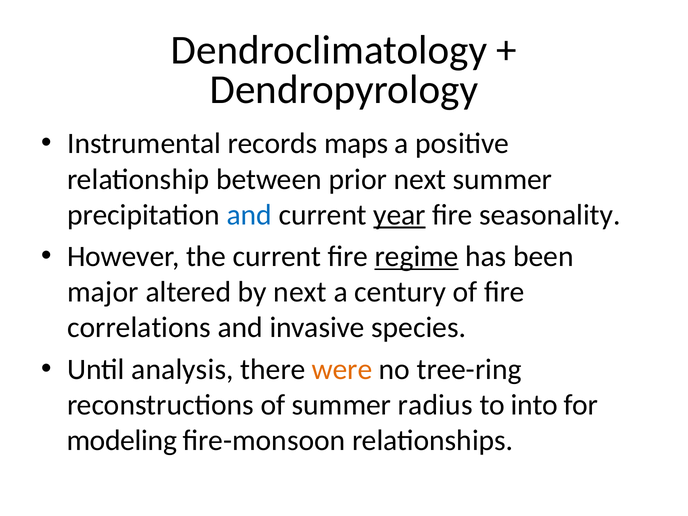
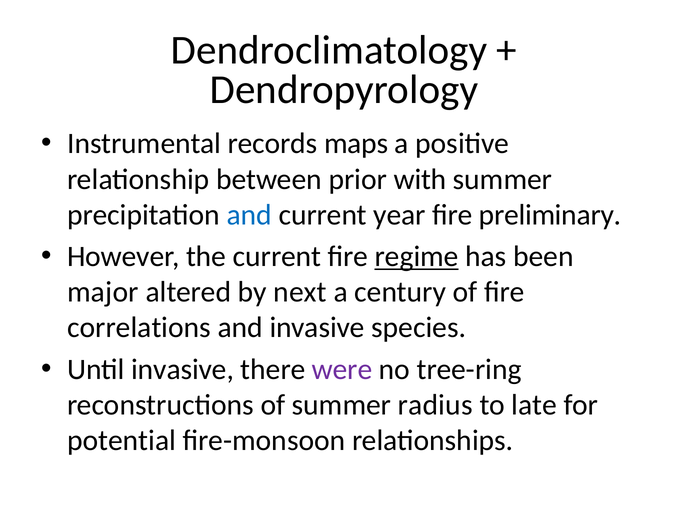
prior next: next -> with (420, 179)
year underline: present -> none (400, 215)
seasonality: seasonality -> preliminary (550, 215)
Until analysis: analysis -> invasive (183, 369)
were colour: orange -> purple (342, 369)
into: into -> late (534, 405)
modeling: modeling -> potential (122, 440)
